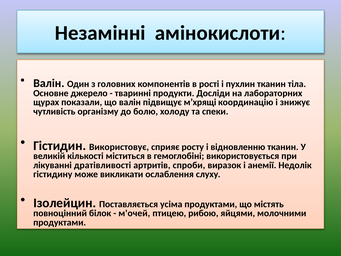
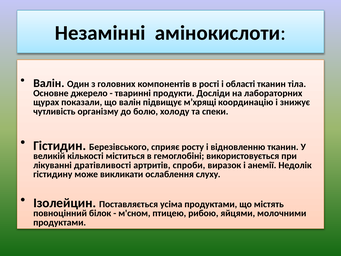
пухлин: пухлин -> області (240, 84)
Використовує: Використовує -> Березівського (119, 147)
м'очей: м'очей -> м'сном (134, 213)
